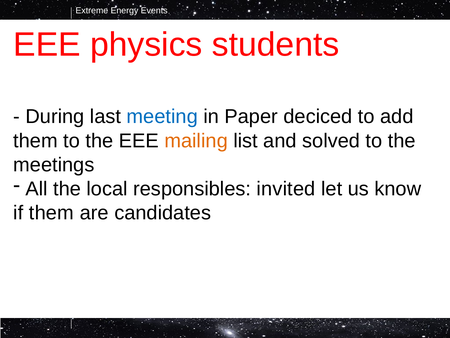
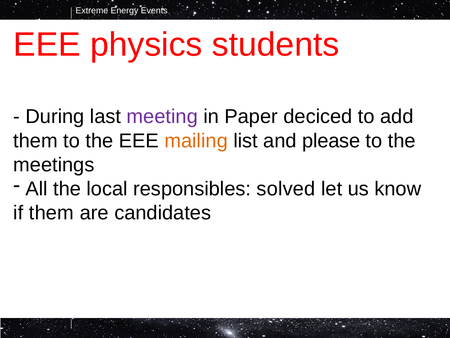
meeting colour: blue -> purple (162, 117)
solved: solved -> please (331, 141)
invited: invited -> solved (286, 189)
